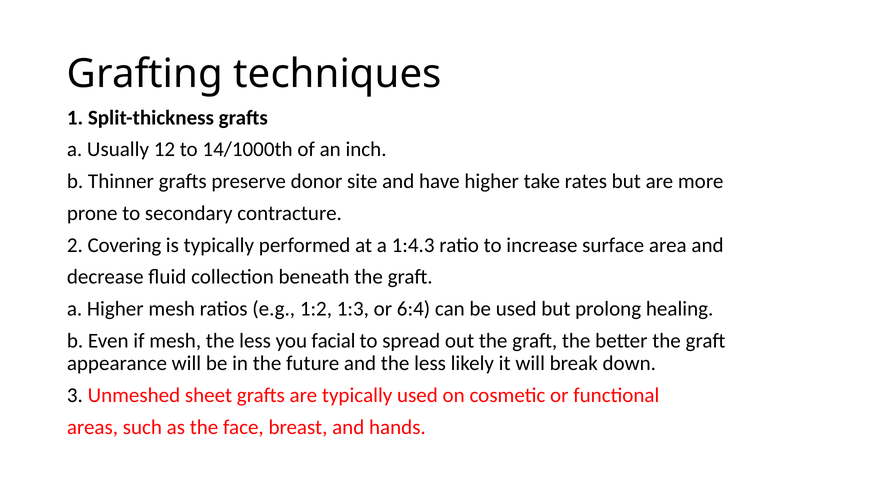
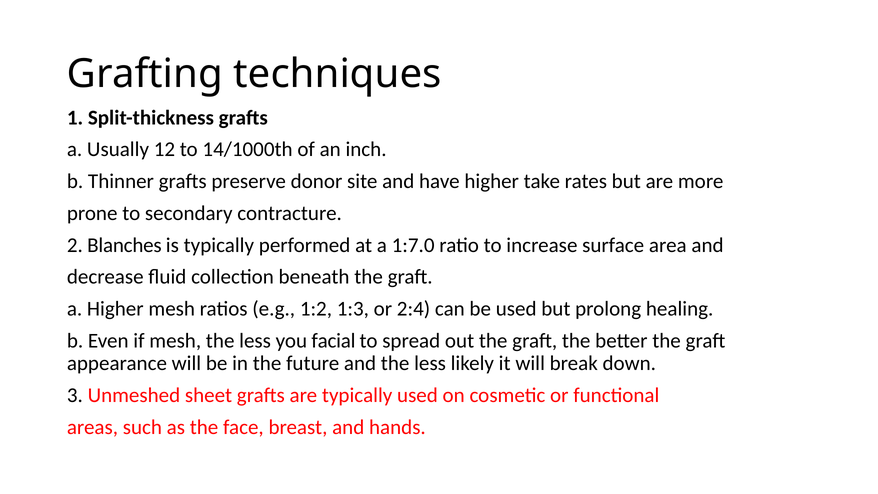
Covering: Covering -> Blanches (124, 245)
1:4.3: 1:4.3 -> 1:7.0 (413, 245)
6:4: 6:4 -> 2:4 (414, 309)
